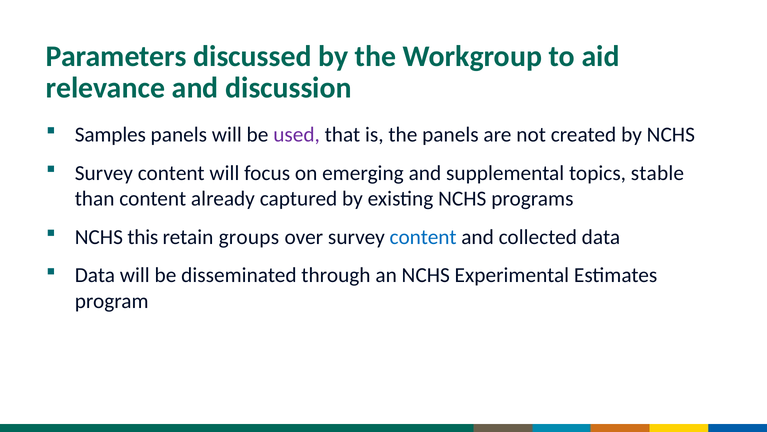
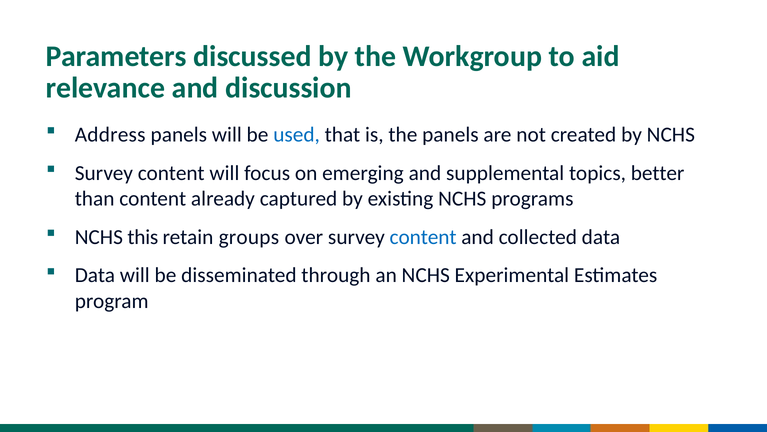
Samples: Samples -> Address (110, 134)
used colour: purple -> blue (297, 134)
stable: stable -> better (658, 173)
